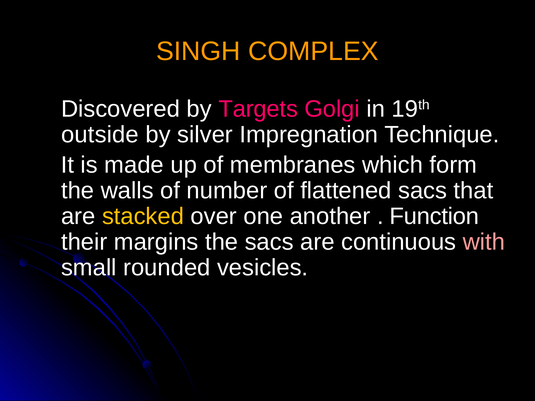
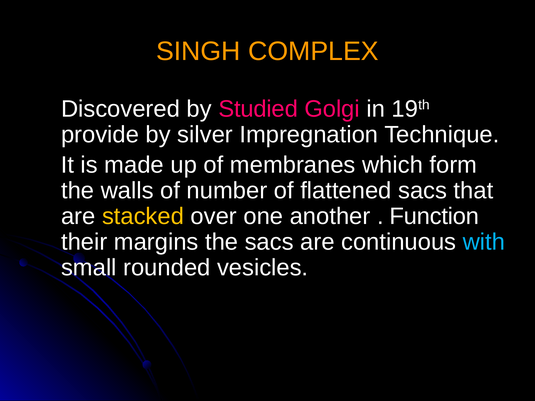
Targets: Targets -> Studied (258, 109)
outside: outside -> provide (100, 135)
with colour: pink -> light blue (484, 242)
